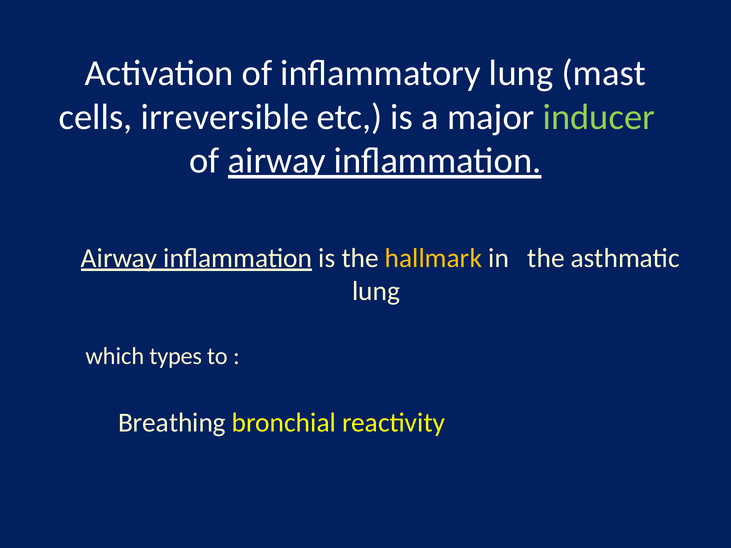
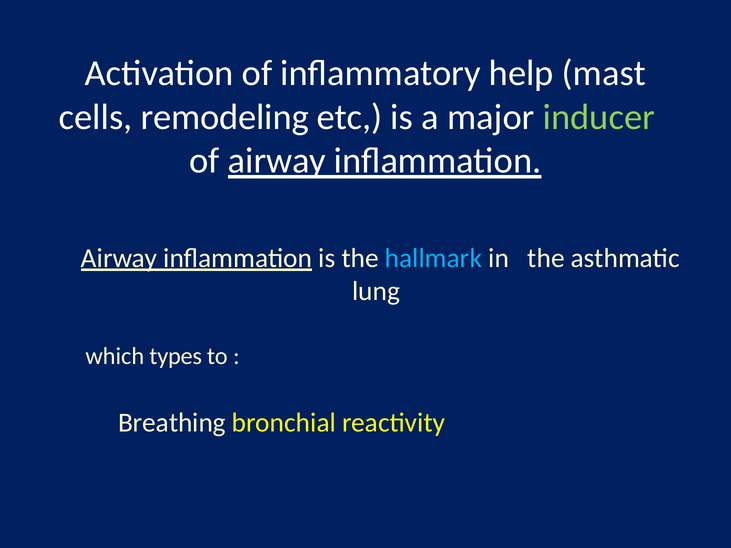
inflammatory lung: lung -> help (521, 73)
irreversible: irreversible -> remodeling (225, 117)
hallmark colour: yellow -> light blue (433, 258)
